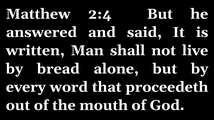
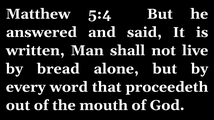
2:4: 2:4 -> 5:4 (100, 14)
